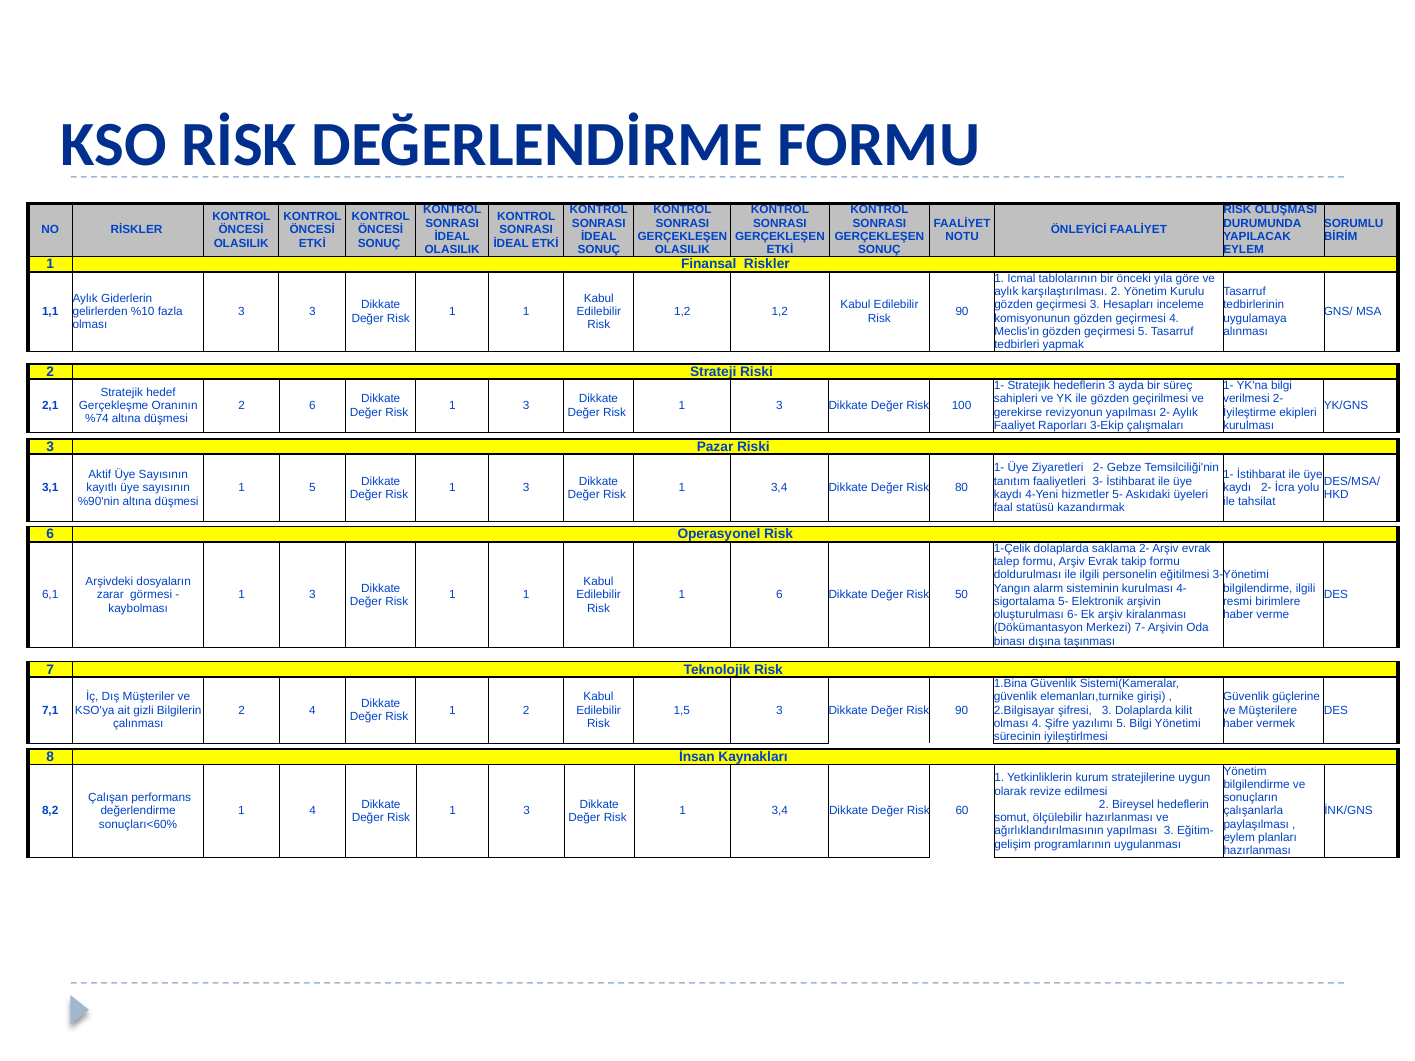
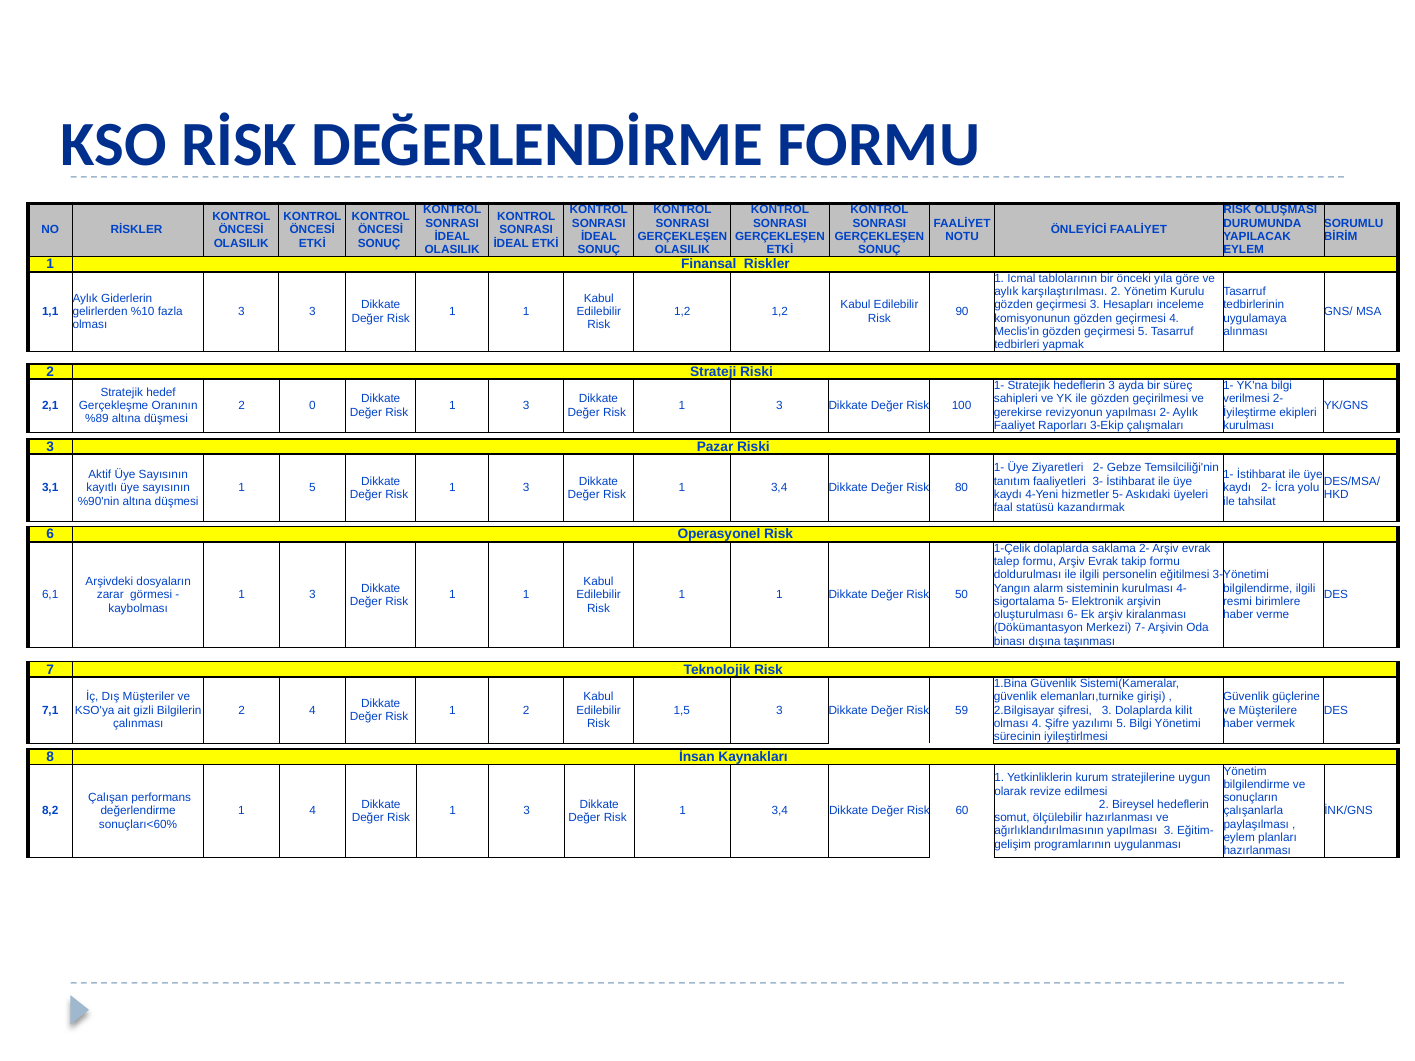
2 6: 6 -> 0 (312, 406)
%74: %74 -> %89 (97, 419)
6: 6 -> 1 (779, 595)
Değer Risk 90: 90 -> 59 (962, 710)
